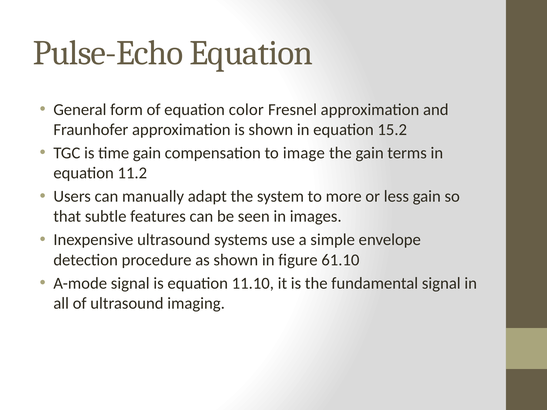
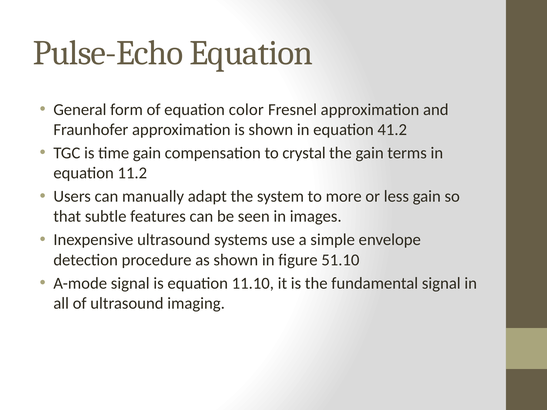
15.2: 15.2 -> 41.2 (392, 130)
image: image -> crystal (304, 153)
61.10: 61.10 -> 51.10 (340, 260)
